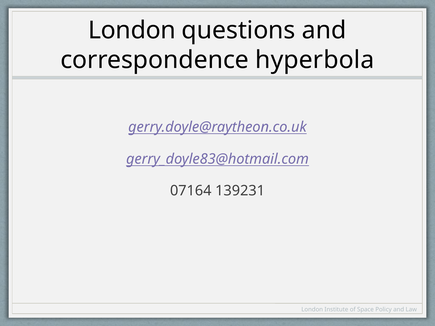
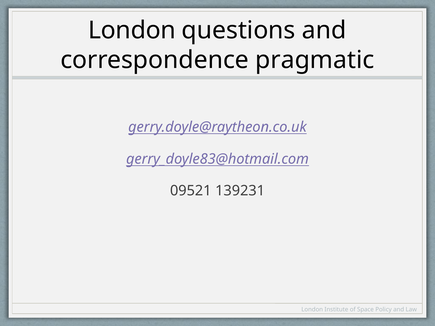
hyperbola: hyperbola -> pragmatic (315, 60)
07164: 07164 -> 09521 (191, 191)
